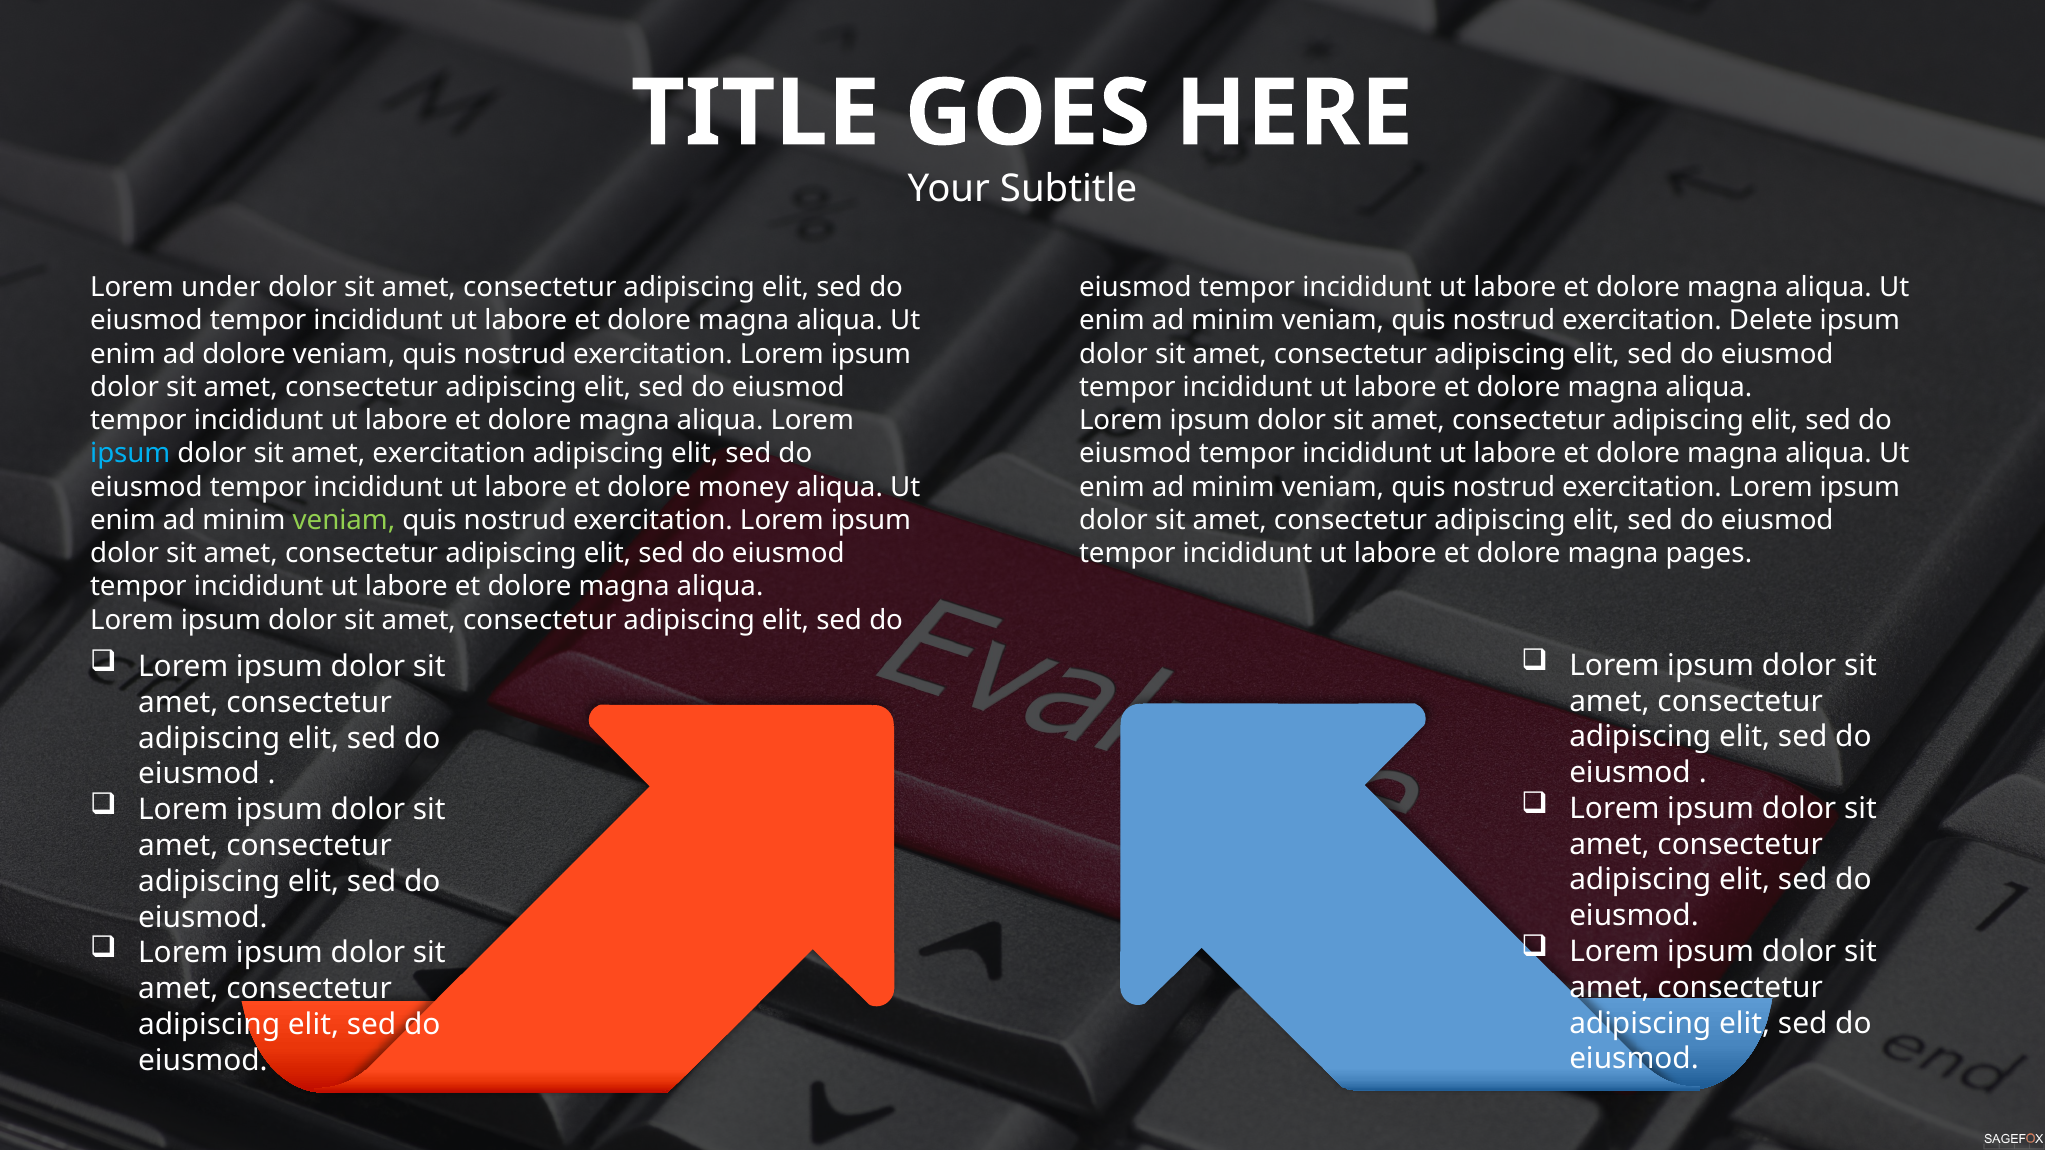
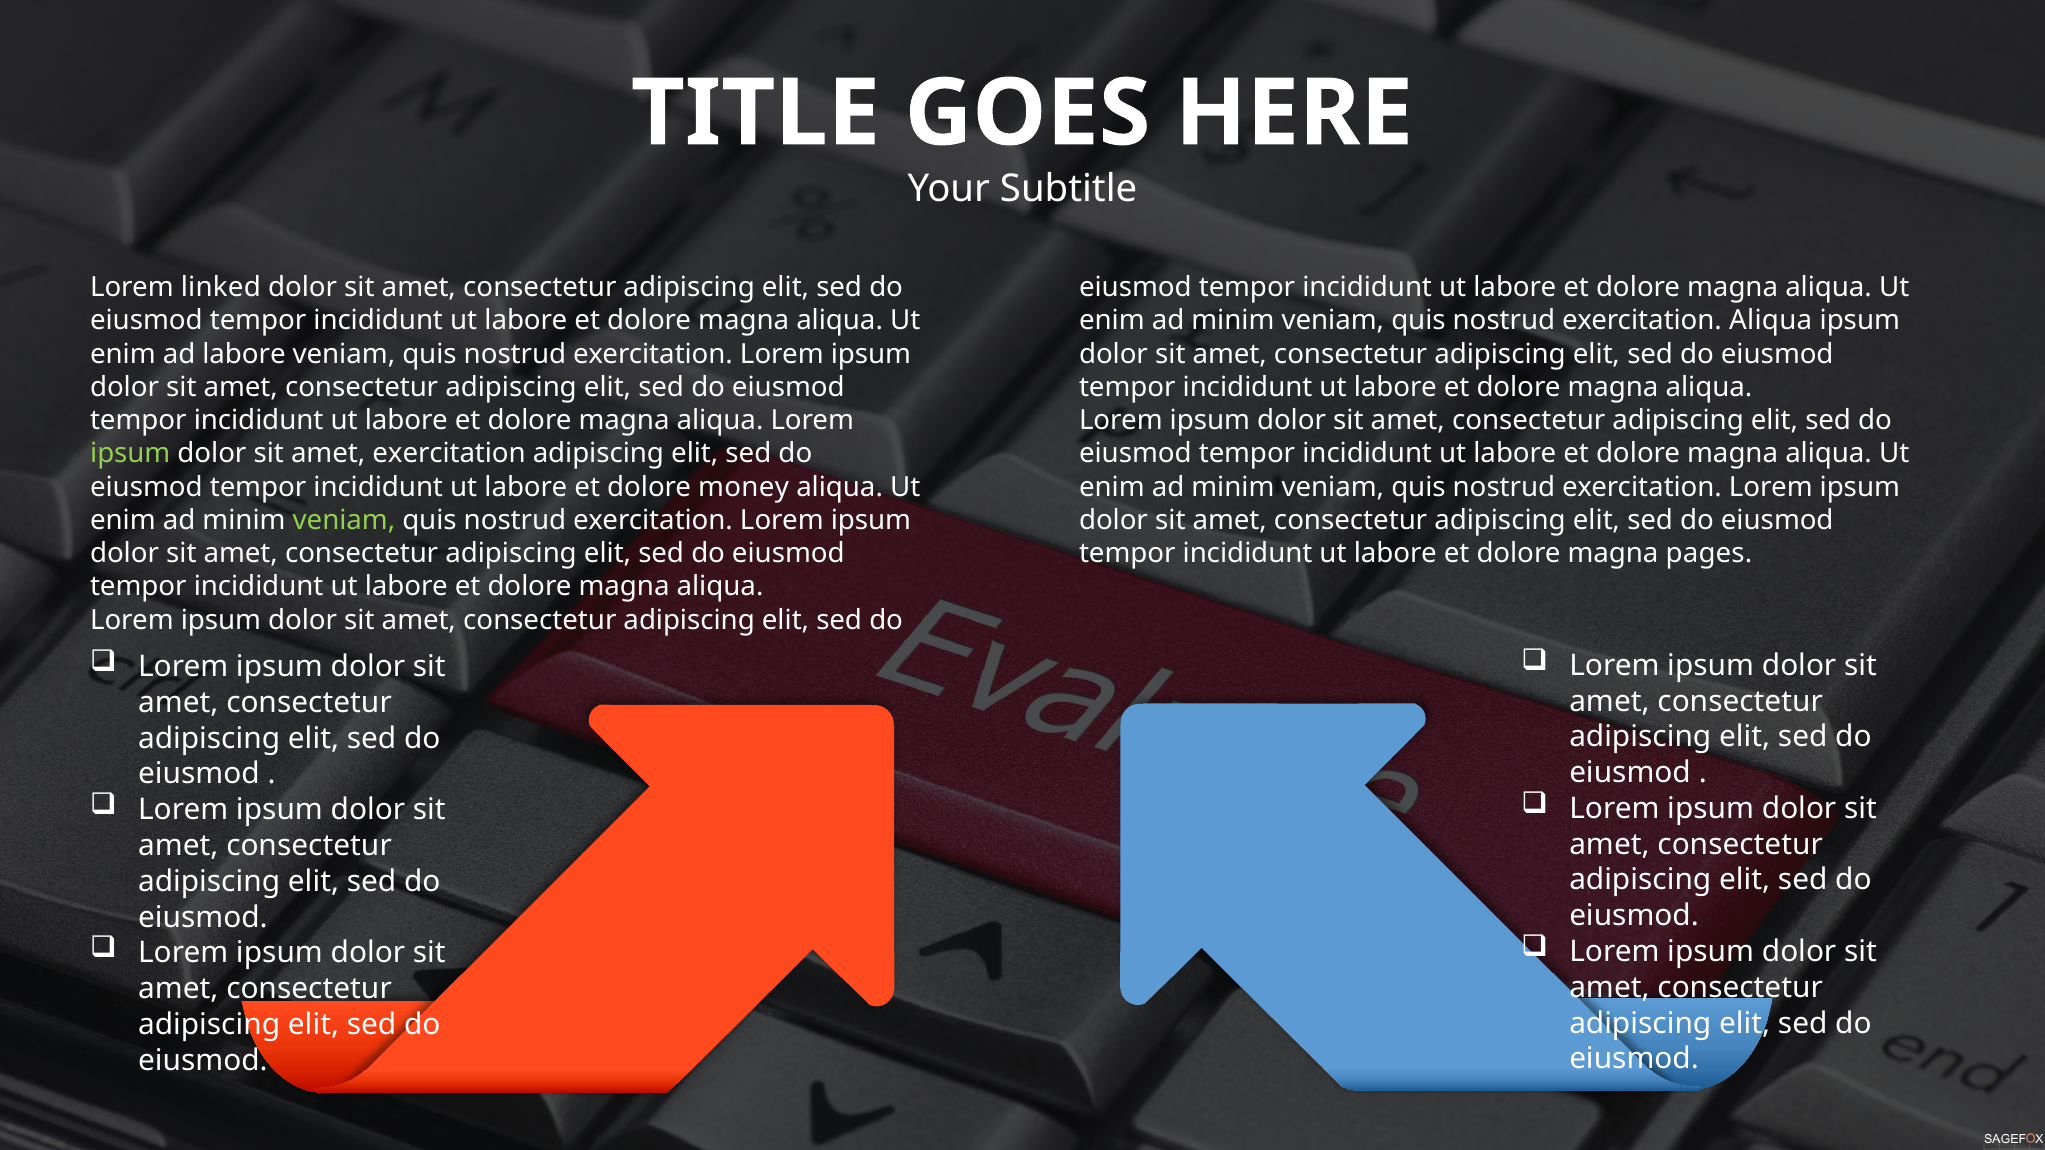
under: under -> linked (221, 288)
exercitation Delete: Delete -> Aliqua (1771, 321)
ad dolore: dolore -> labore (244, 354)
ipsum colour: light blue -> light green (130, 454)
